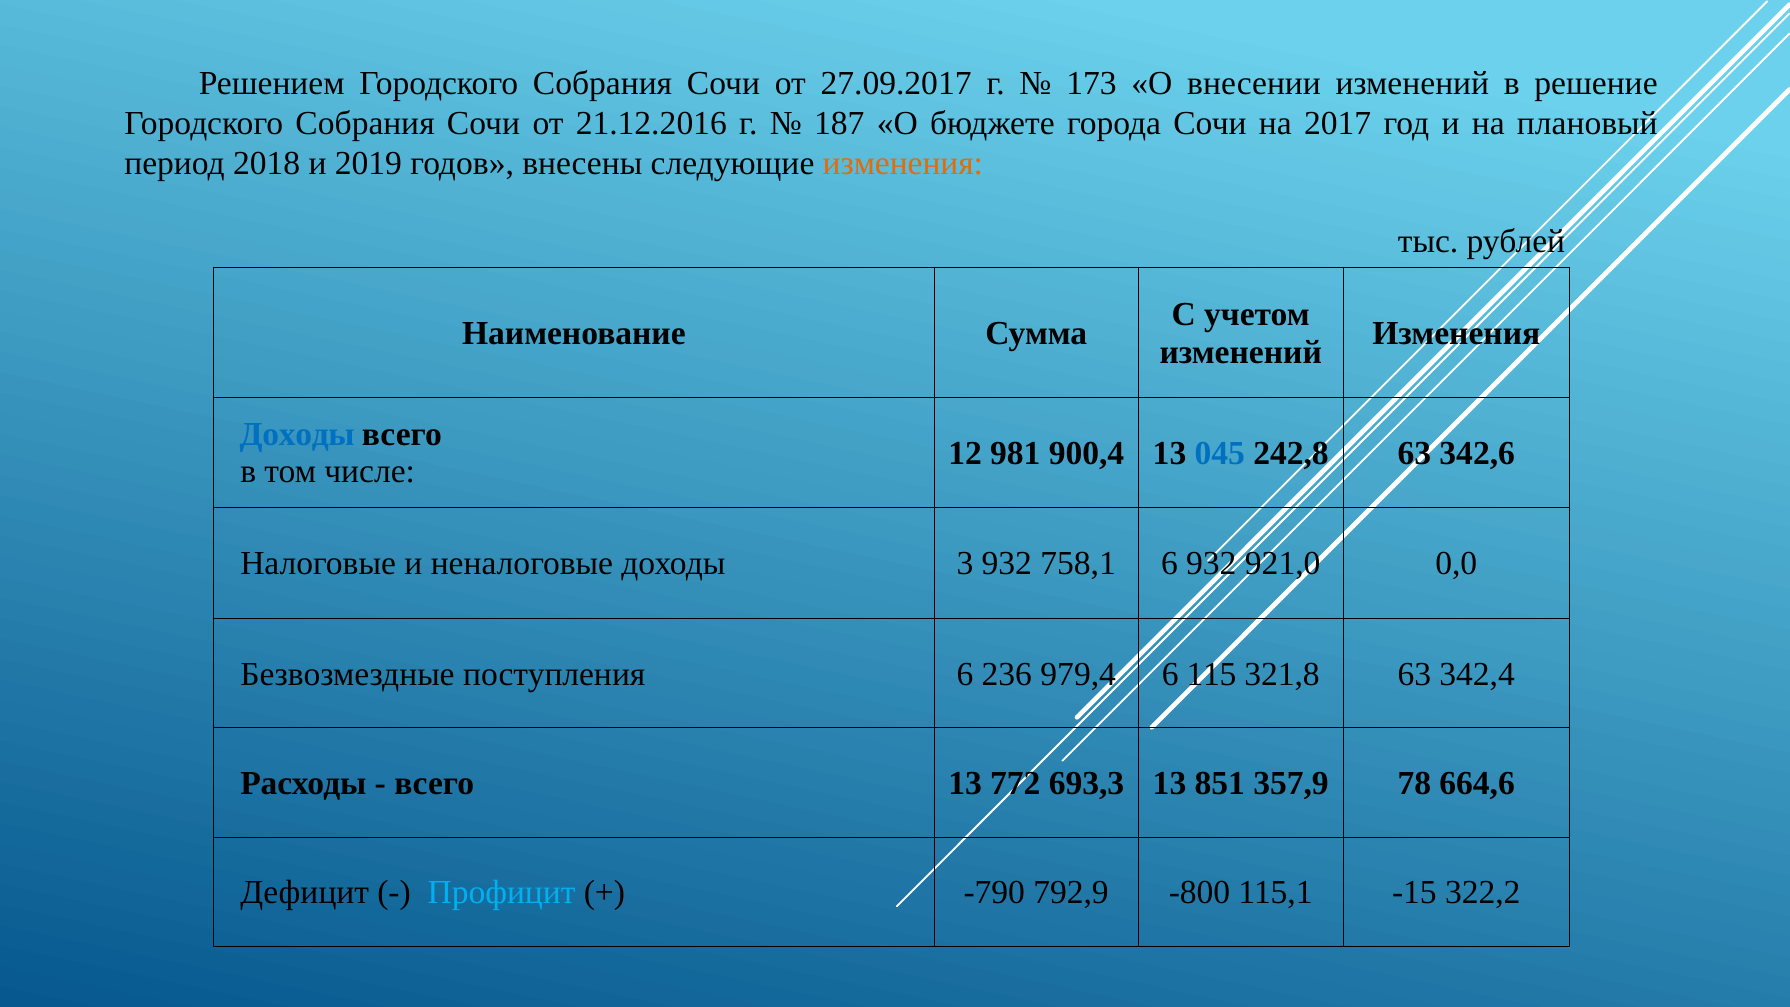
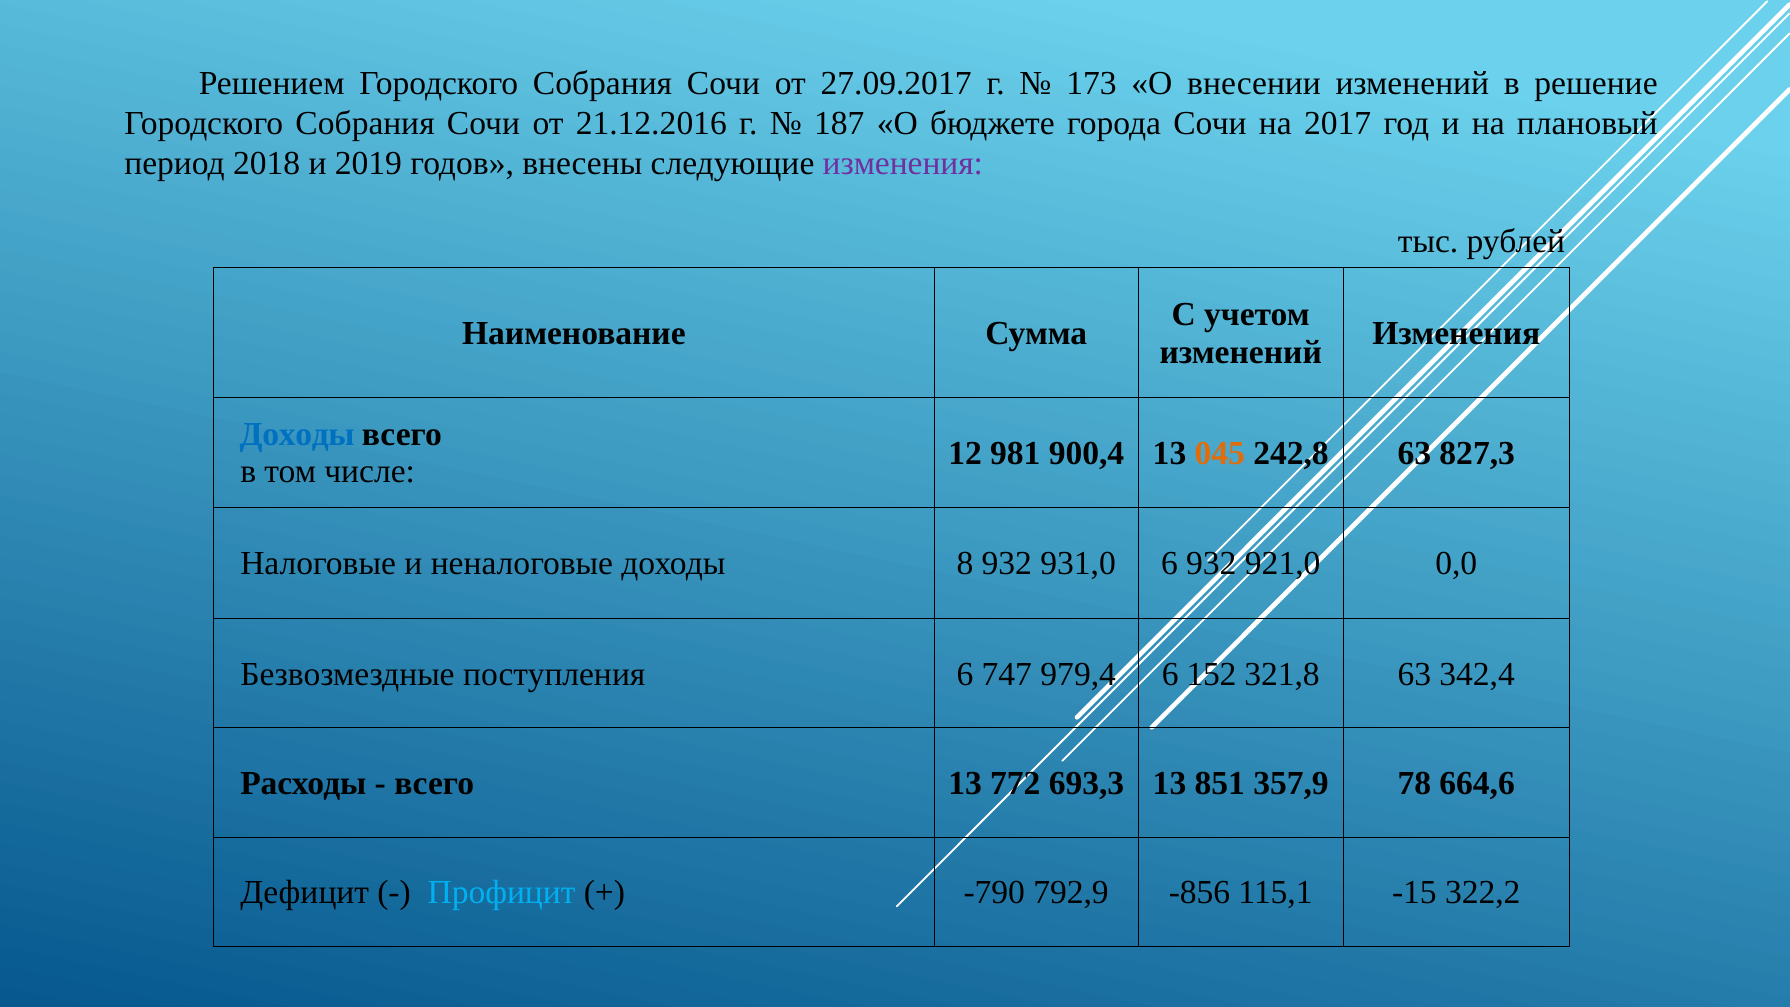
изменения colour: orange -> purple (903, 164)
045 colour: blue -> orange (1220, 453)
342,6: 342,6 -> 827,3 (1477, 453)
3: 3 -> 8 (965, 564)
758,1: 758,1 -> 931,0 (1078, 564)
236: 236 -> 747 (1007, 674)
115: 115 -> 152 (1212, 674)
-800: -800 -> -856 (1199, 893)
